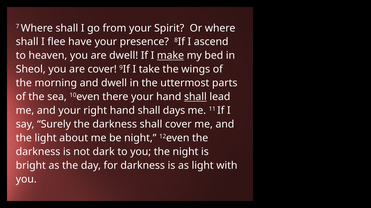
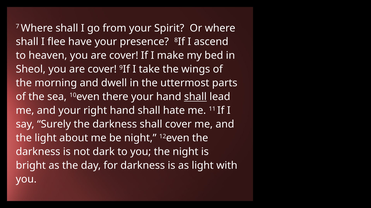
heaven you are dwell: dwell -> cover (124, 56)
make underline: present -> none (170, 56)
days: days -> hate (174, 111)
